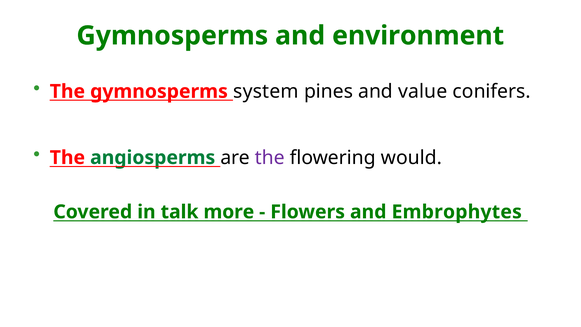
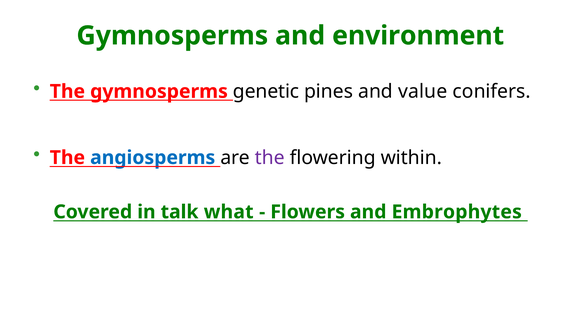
system: system -> genetic (266, 91)
angiosperms colour: green -> blue (153, 158)
would: would -> within (411, 158)
more: more -> what (229, 212)
